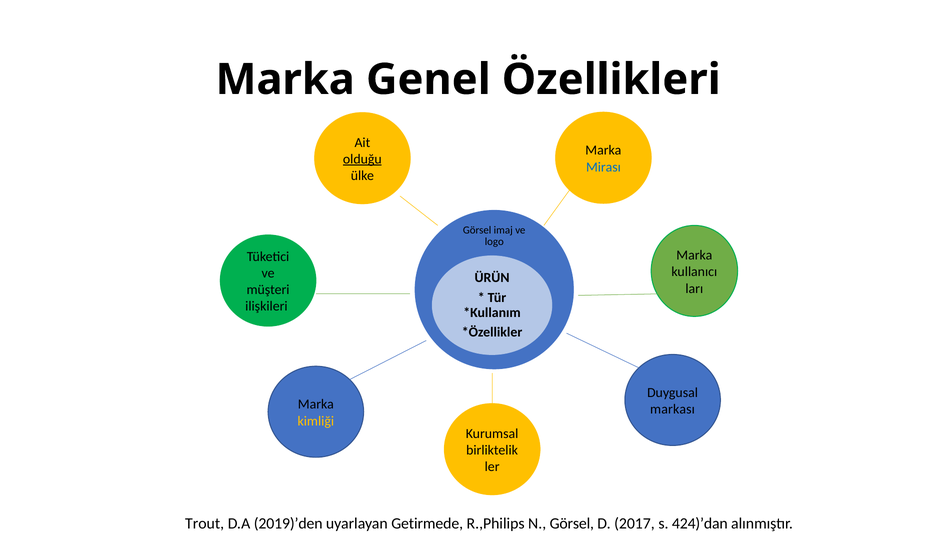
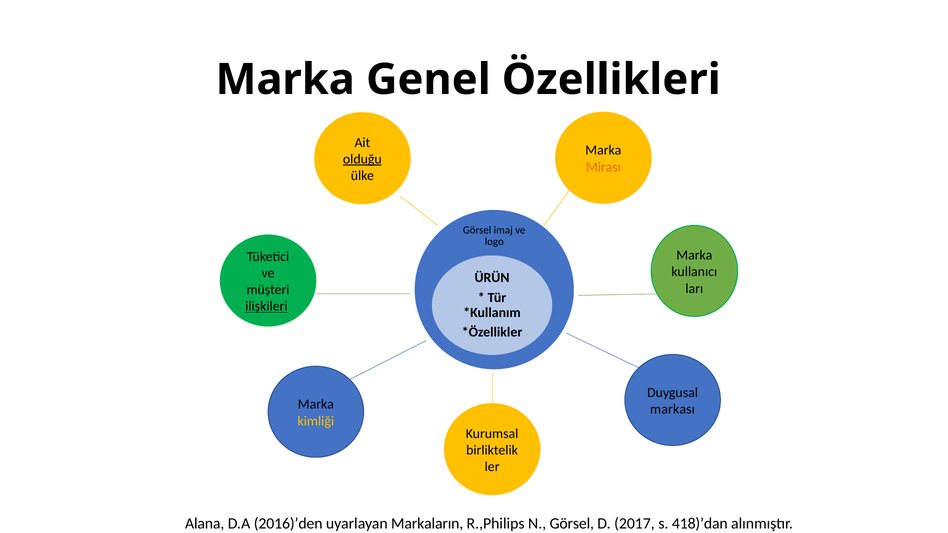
Mirası colour: blue -> orange (603, 167)
ilişkileri underline: none -> present (266, 307)
Trout: Trout -> Alana (205, 524)
2019)’den: 2019)’den -> 2016)’den (288, 524)
Getirmede: Getirmede -> Markaların (427, 524)
424)’dan: 424)’dan -> 418)’dan (700, 524)
